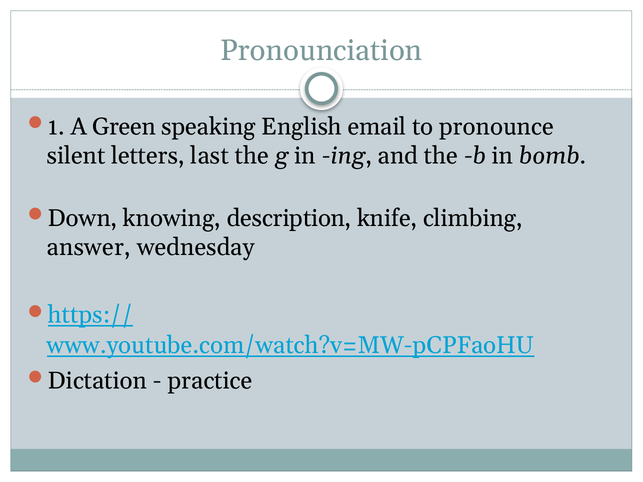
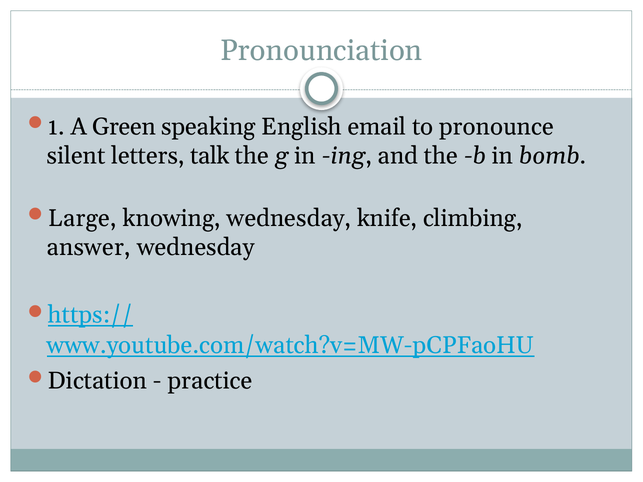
last: last -> talk (210, 156)
Down: Down -> Large (82, 218)
knowing description: description -> wednesday (289, 218)
